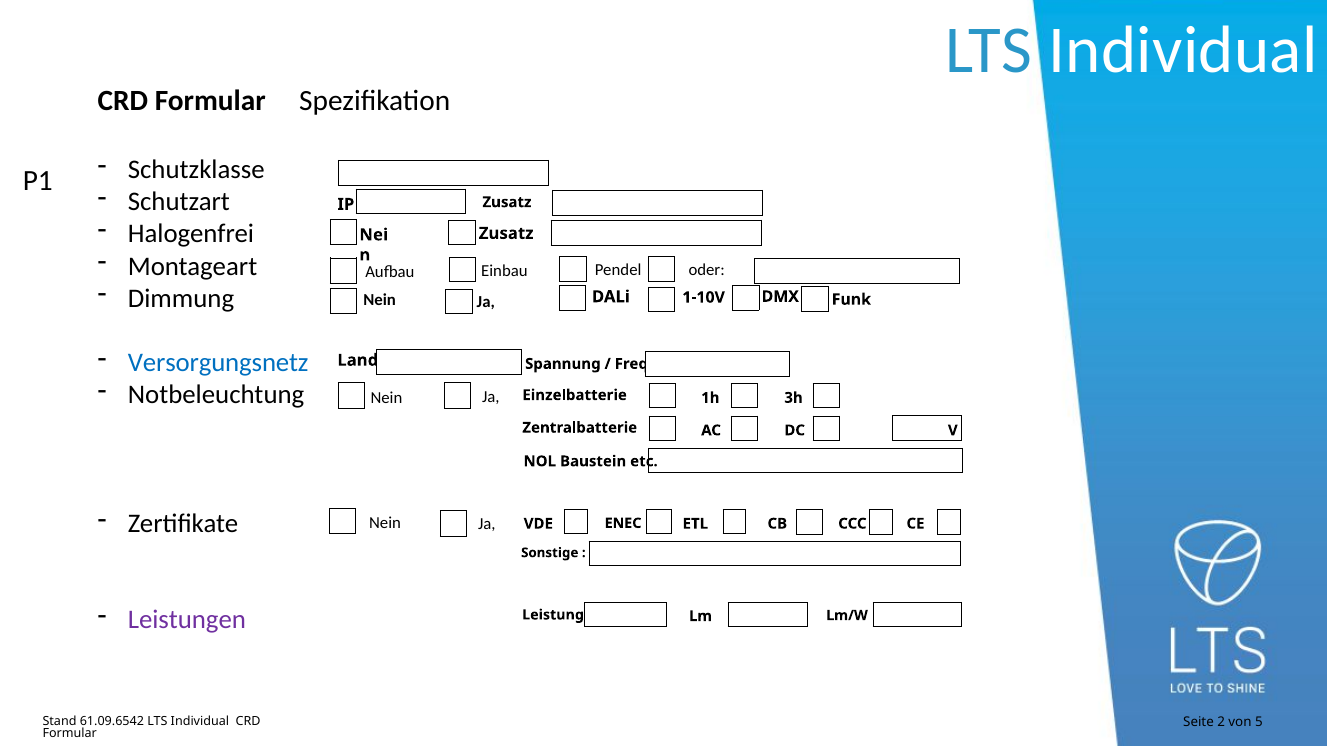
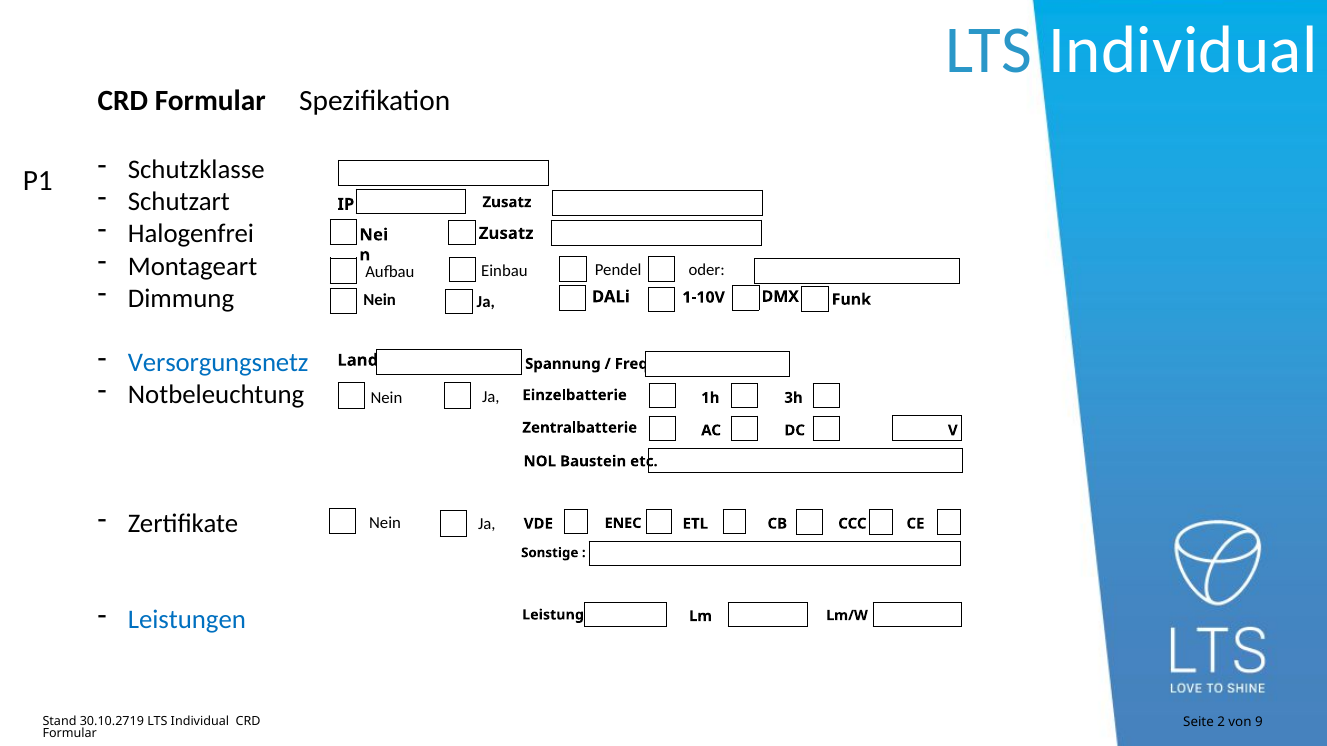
Leistungen colour: purple -> blue (187, 621)
61.09.6542: 61.09.6542 -> 30.10.2719 (112, 722)
5: 5 -> 9 (1259, 723)
